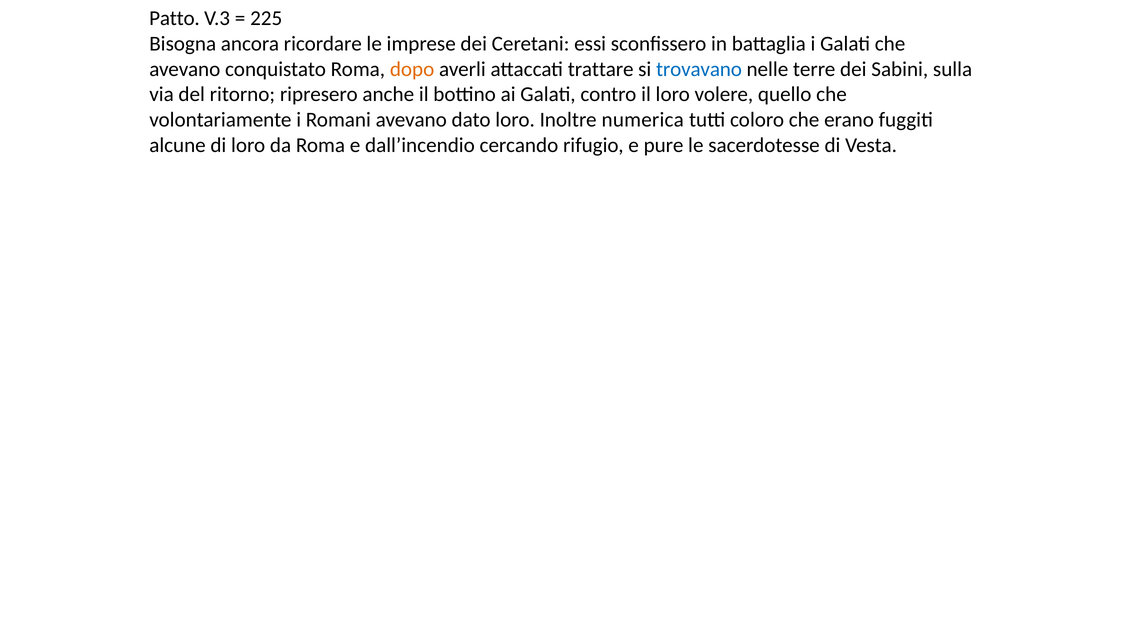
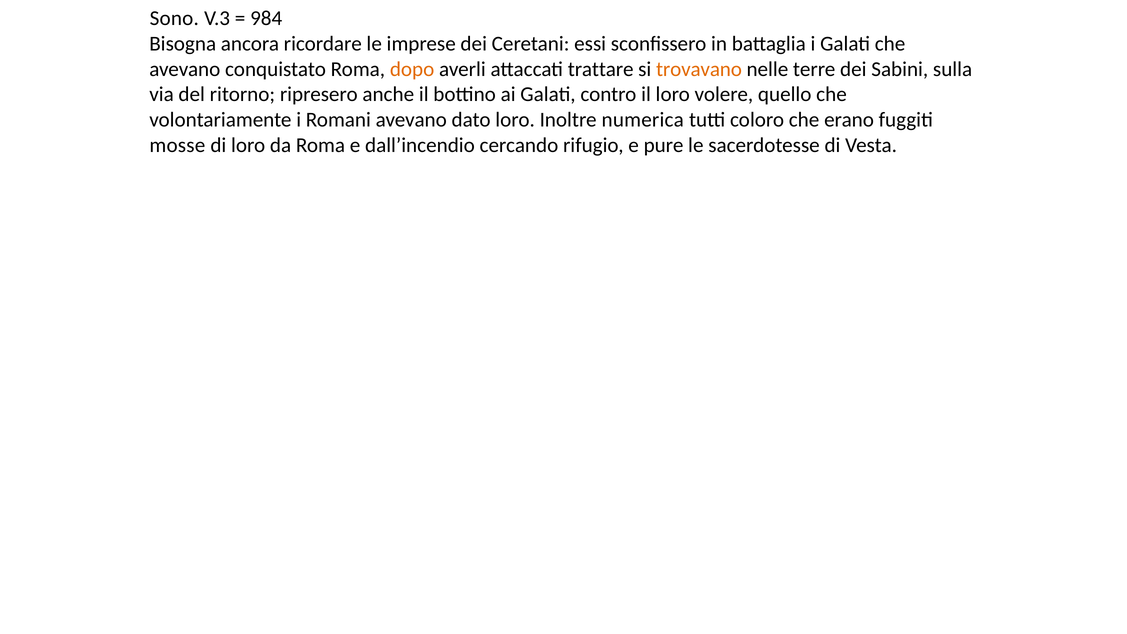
Patto: Patto -> Sono (174, 18)
225: 225 -> 984 (266, 18)
trovavano colour: blue -> orange (699, 69)
alcune: alcune -> mosse (177, 145)
